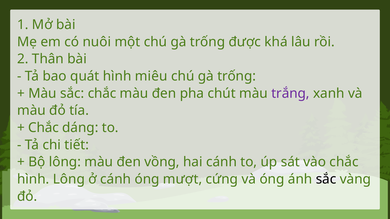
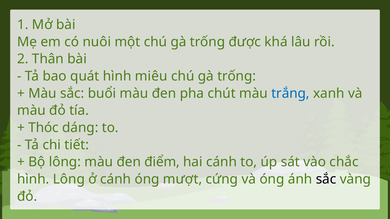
sắc chắc: chắc -> buổi (102, 93)
trắng colour: purple -> blue (290, 93)
Chắc: Chắc -> Thóc (44, 128)
vồng: vồng -> điểm (162, 162)
